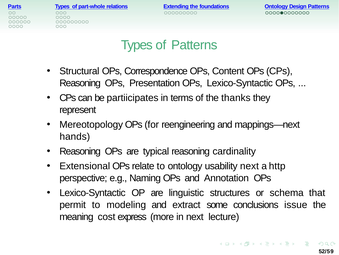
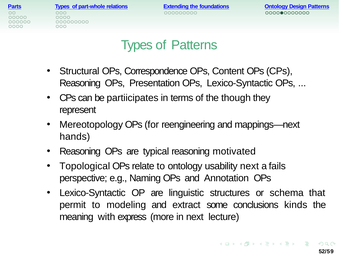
thanks: thanks -> though (236, 98)
cardinality: cardinality -> motivated (234, 151)
Extensional: Extensional -> Topological (85, 166)
http: http -> fails (277, 166)
issue: issue -> kinds (296, 205)
cost: cost -> with (107, 217)
